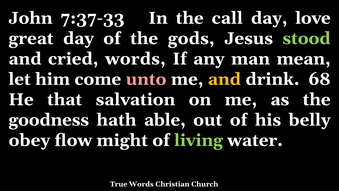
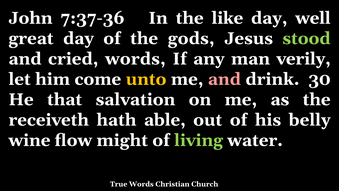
7:37-33: 7:37-33 -> 7:37-36 (93, 18)
call: call -> like (227, 18)
love: love -> well (313, 18)
mean: mean -> verily (304, 59)
unto colour: pink -> yellow (146, 79)
and colour: yellow -> pink (224, 79)
68: 68 -> 30 (320, 79)
goodness: goodness -> receiveth (49, 120)
obey: obey -> wine (29, 140)
